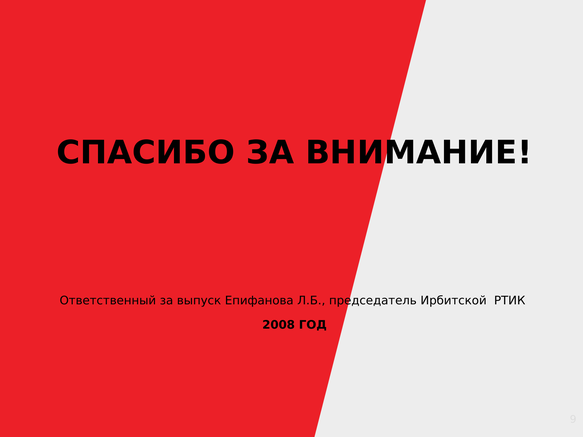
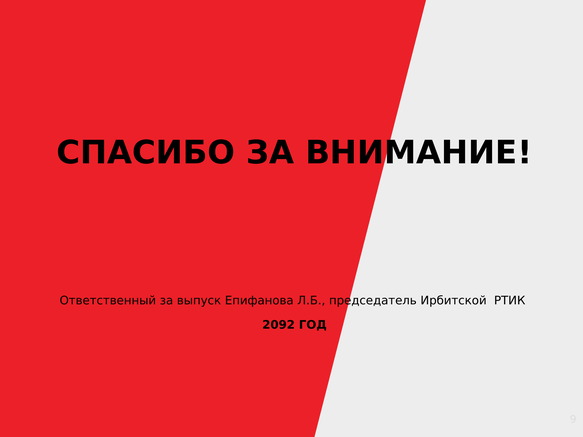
2008: 2008 -> 2092 (279, 325)
